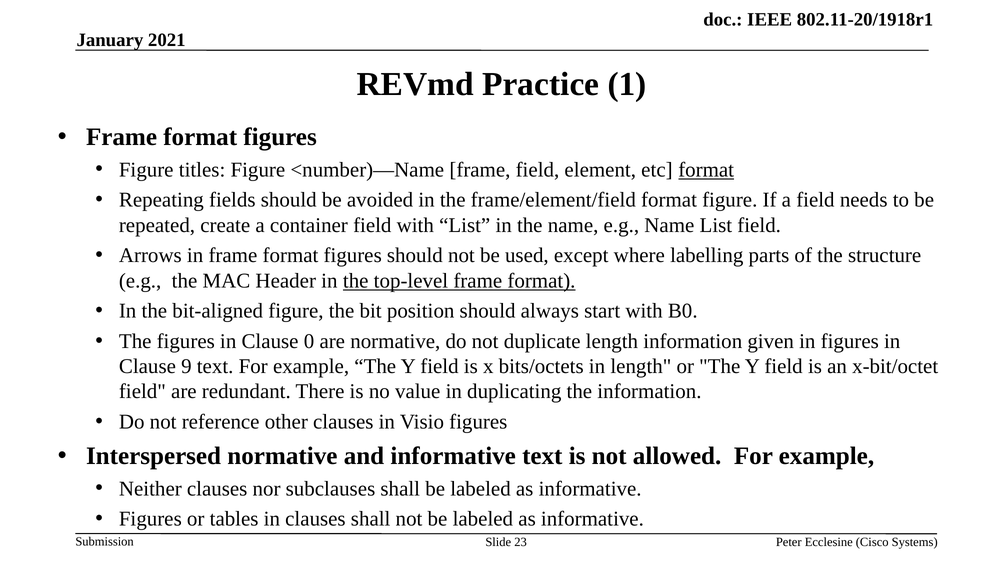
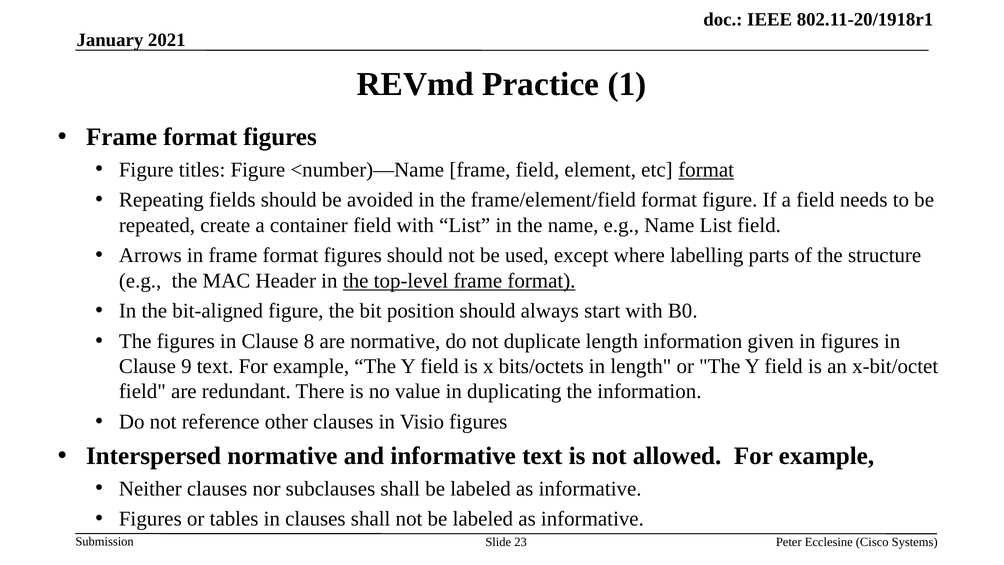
0: 0 -> 8 (309, 341)
